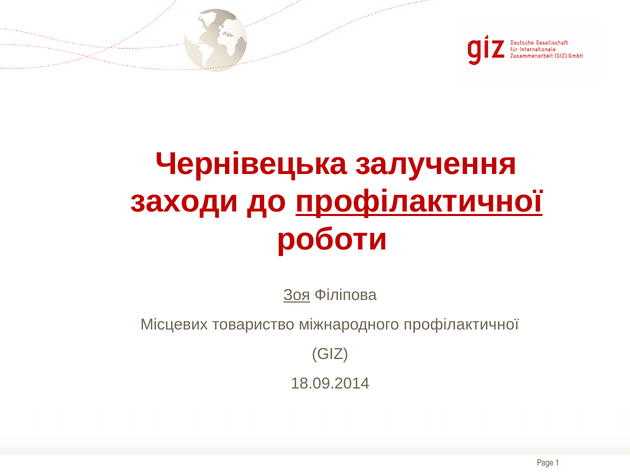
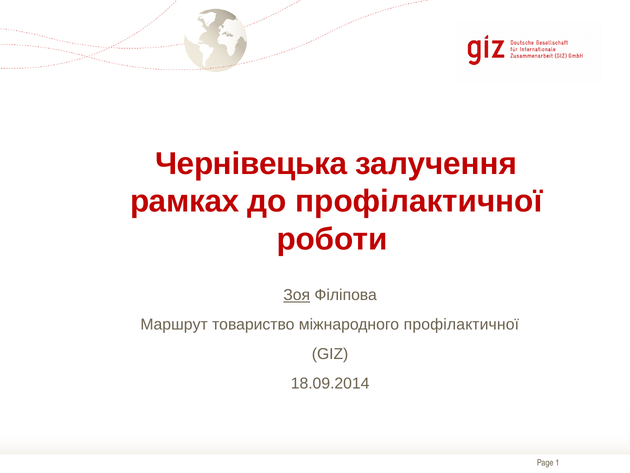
заходи: заходи -> рамках (185, 201)
профілактичної underline: present -> none (419, 201)
Місцевих: Місцевих -> Маршрут (174, 324)
